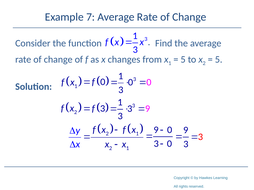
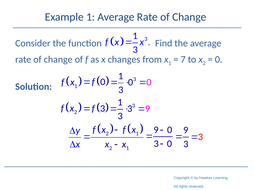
Example 7: 7 -> 1 (91, 17)
5: 5 -> 7 (183, 60)
5: 5 -> 0 (219, 60)
